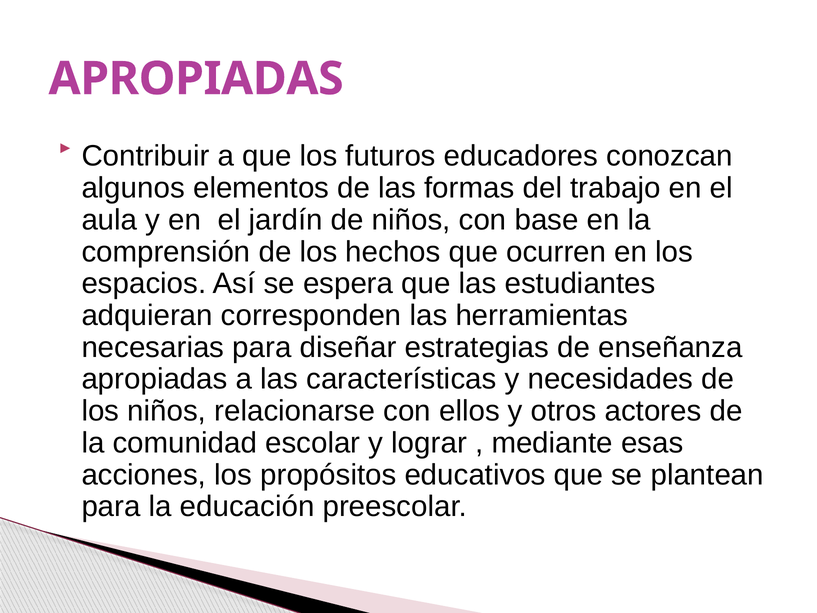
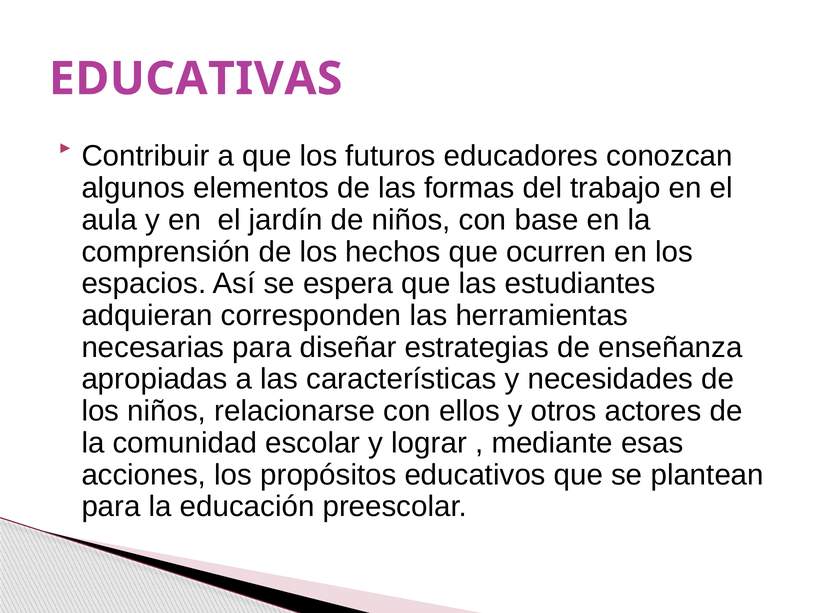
APROPIADAS: APROPIADAS -> EDUCATIVAS (196, 79)
